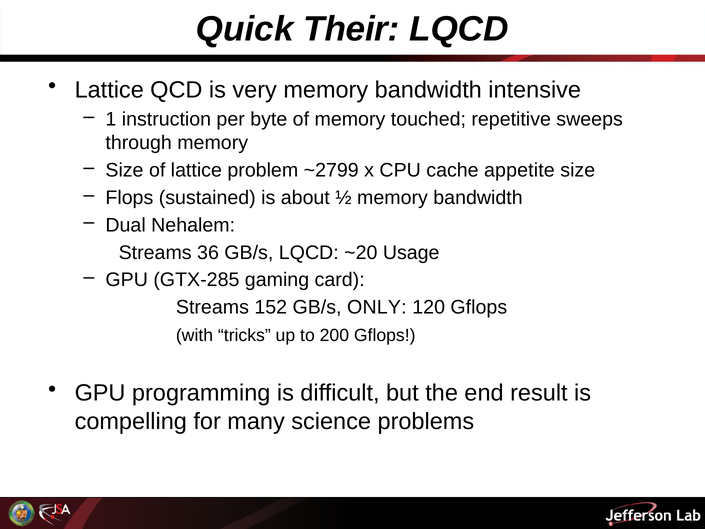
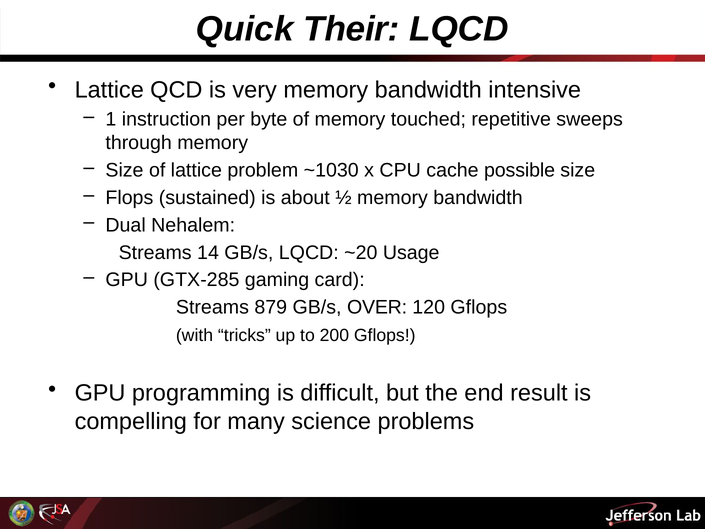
~2799: ~2799 -> ~1030 (331, 170)
appetite: appetite -> possible (520, 170)
36: 36 -> 14 (208, 252)
152: 152 -> 879 (271, 307)
ONLY: ONLY -> OVER (377, 307)
